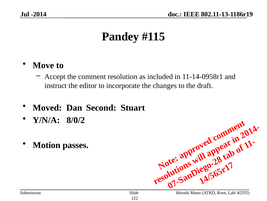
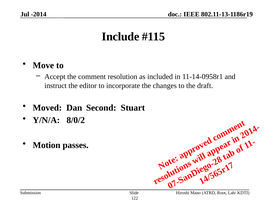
Pandey: Pandey -> Include (121, 36)
